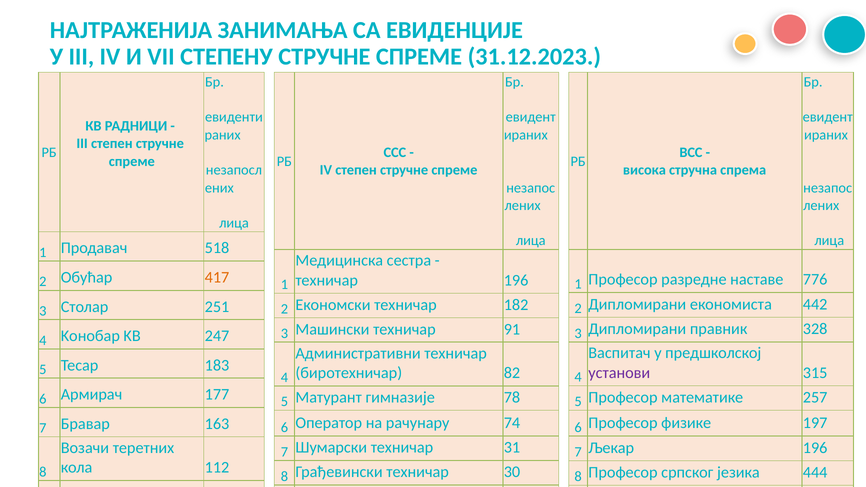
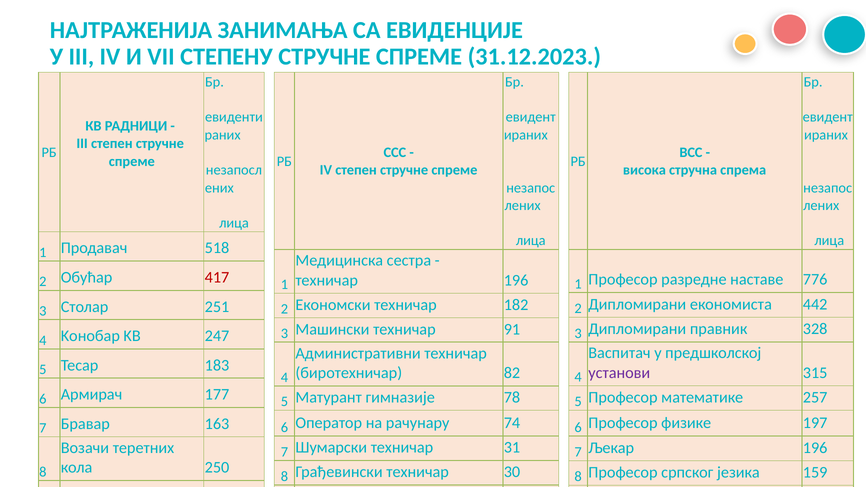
417 colour: orange -> red (217, 278)
112: 112 -> 250 (217, 468)
444: 444 -> 159 (815, 472)
